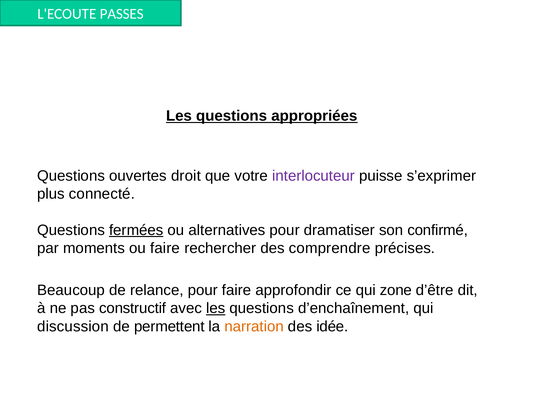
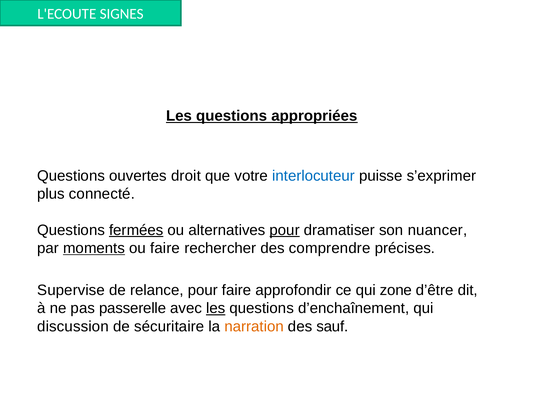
PASSES: PASSES -> SIGNES (122, 14)
interlocuteur colour: purple -> blue (313, 176)
pour underline: none -> present (285, 230)
confirmé: confirmé -> nuancer (438, 230)
moments underline: none -> present (94, 248)
Beaucoup: Beaucoup -> Supervise (71, 290)
constructif: constructif -> passerelle (133, 308)
permettent: permettent -> sécuritaire (169, 326)
idée: idée -> sauf (332, 326)
